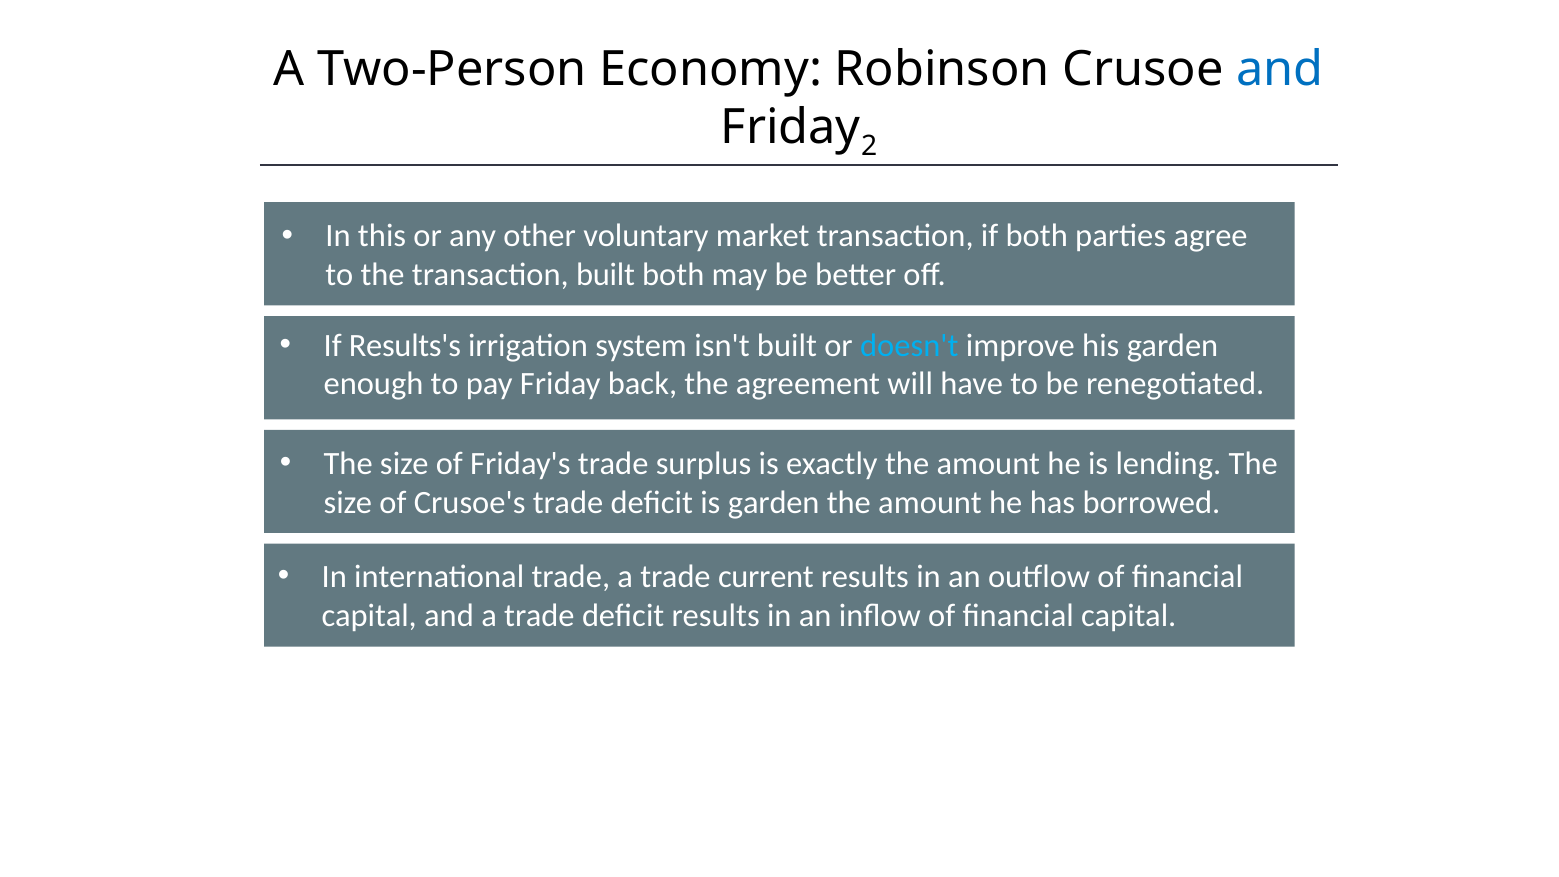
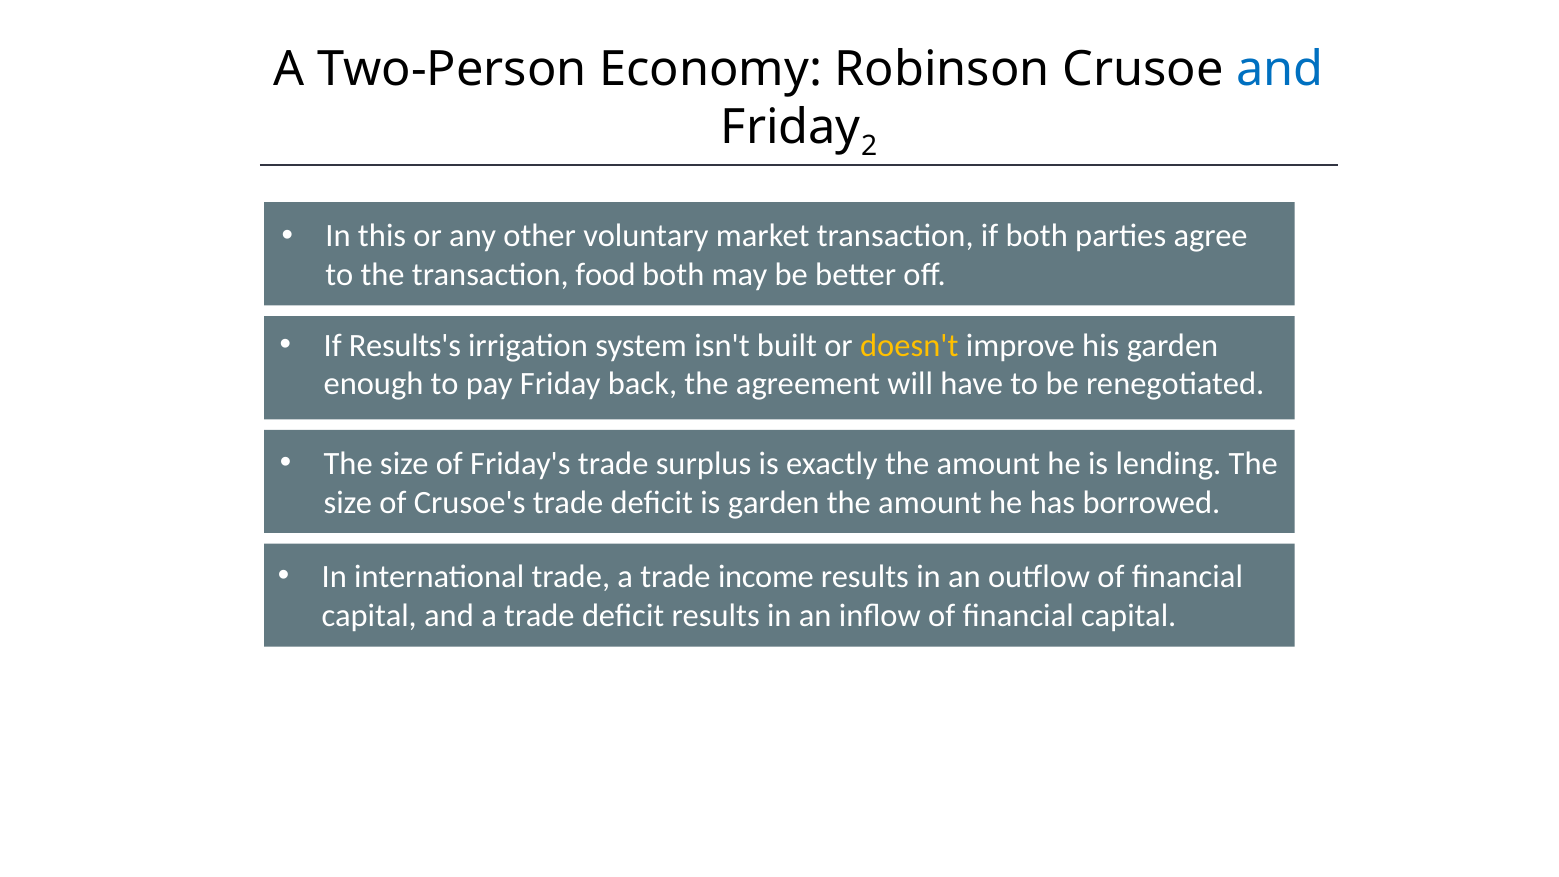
transaction built: built -> food (606, 275)
doesn't colour: light blue -> yellow (909, 345)
current: current -> income (766, 577)
